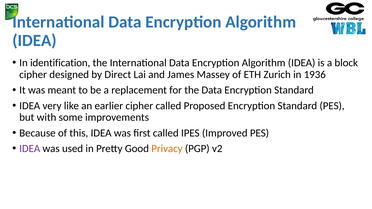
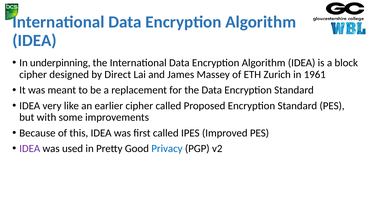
identification: identification -> underpinning (60, 63)
1936: 1936 -> 1961 (315, 75)
Privacy colour: orange -> blue (167, 149)
